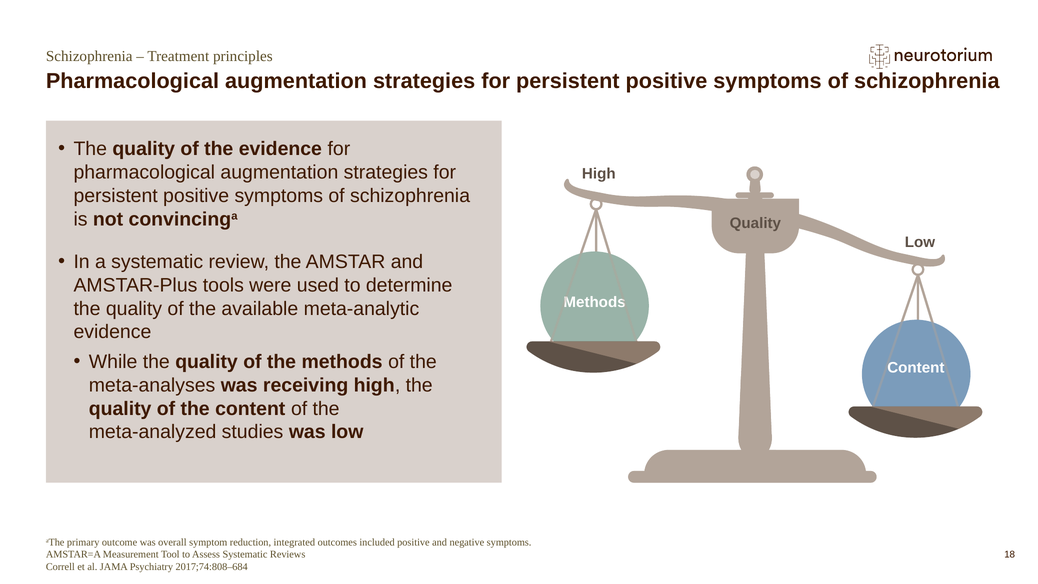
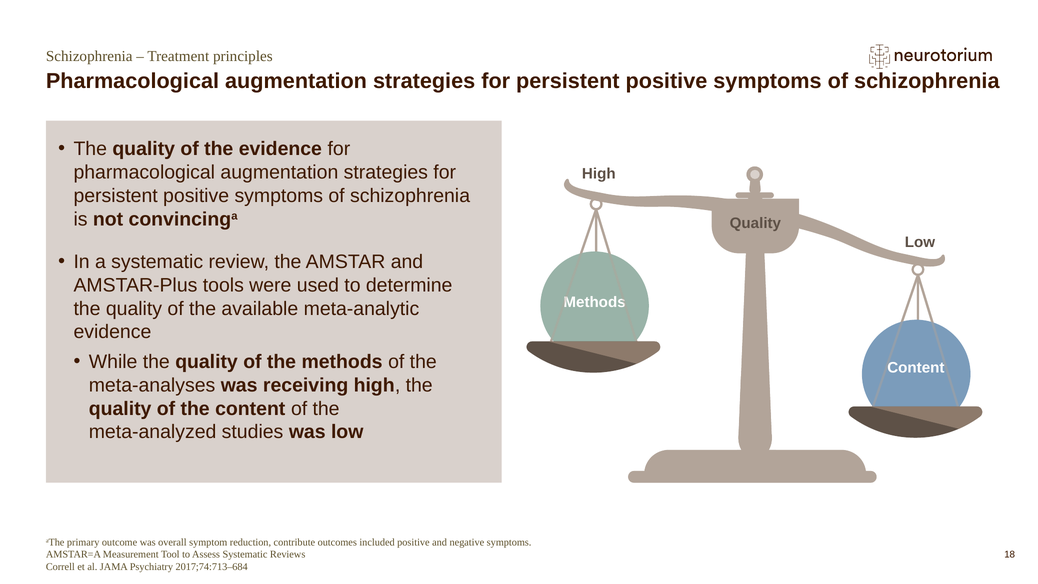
integrated: integrated -> contribute (294, 542)
2017;74:808–684: 2017;74:808–684 -> 2017;74:713–684 (212, 567)
